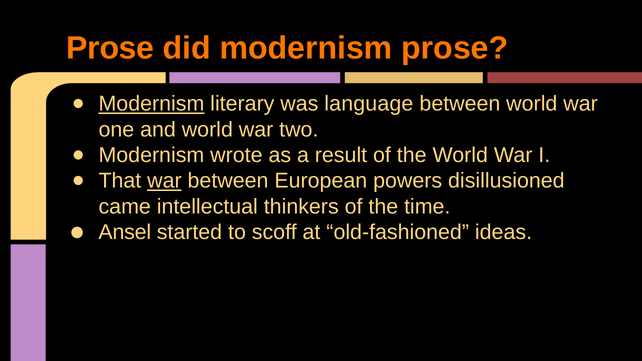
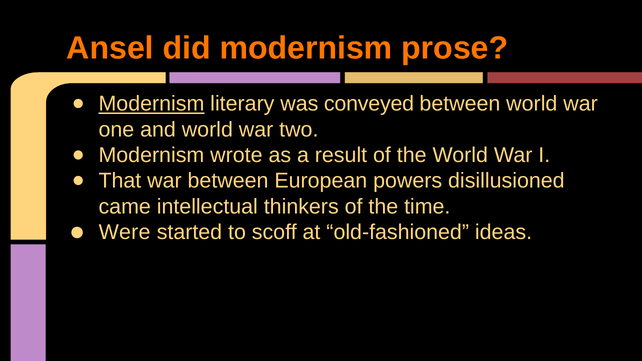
Prose: Prose -> Ansel (110, 48)
language: language -> conveyed (369, 104)
war underline: present -> none (164, 181)
Ansel: Ansel -> Were (125, 232)
